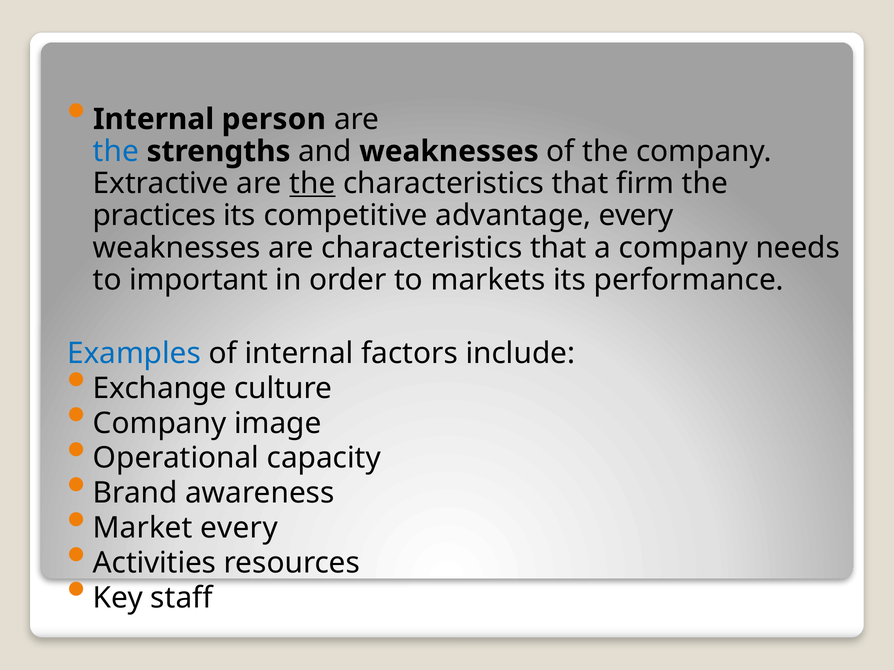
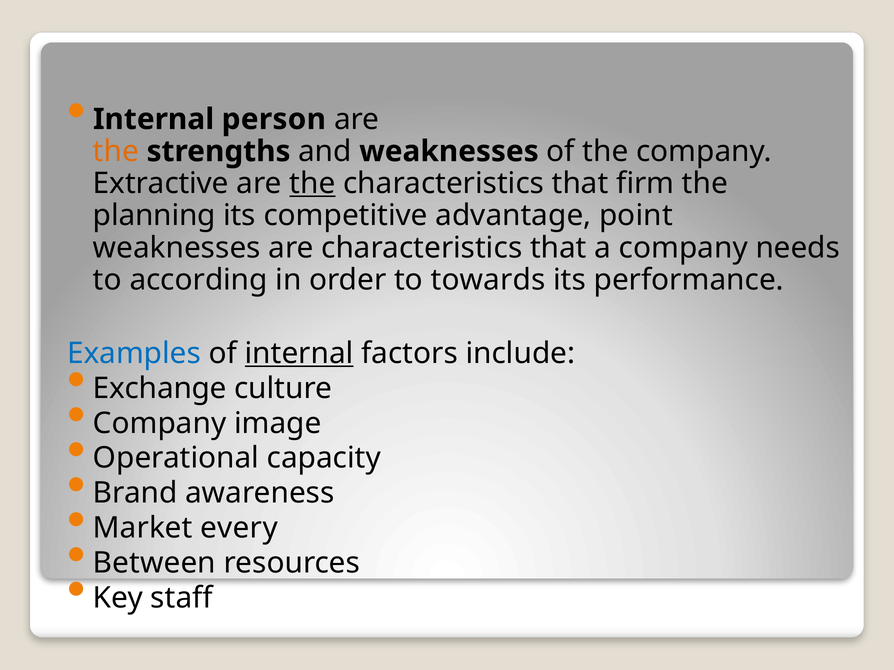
the colour: blue -> orange (116, 151)
practices: practices -> planning (154, 216)
advantage every: every -> point (636, 216)
important: important -> according (199, 280)
markets: markets -> towards (488, 280)
internal underline: none -> present (299, 354)
Activities: Activities -> Between (154, 563)
